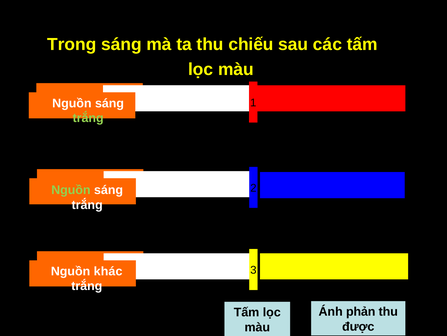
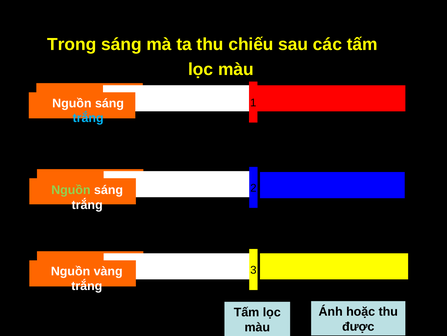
trắng colour: light green -> light blue (88, 118)
khác: khác -> vàng (108, 271)
phản: phản -> hoặc (361, 311)
